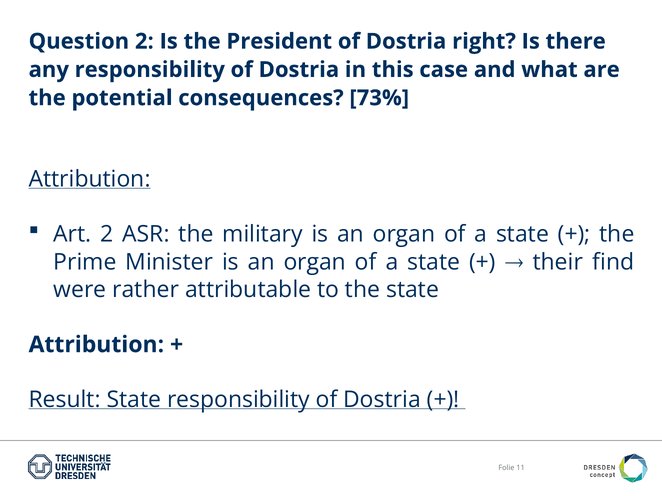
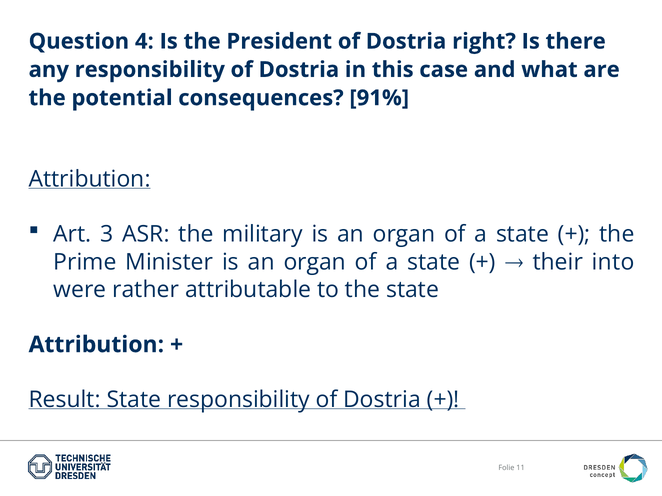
Question 2: 2 -> 4 (144, 41)
73%: 73% -> 91% (379, 98)
Art 2: 2 -> 3 (107, 235)
find: find -> into (613, 262)
